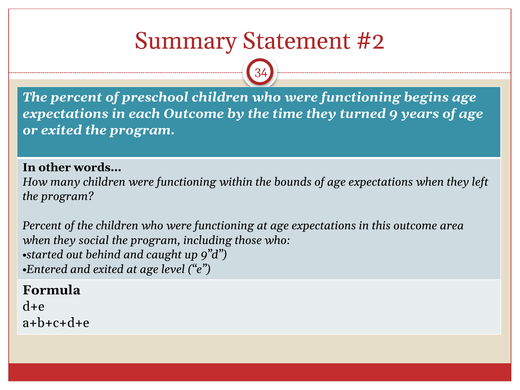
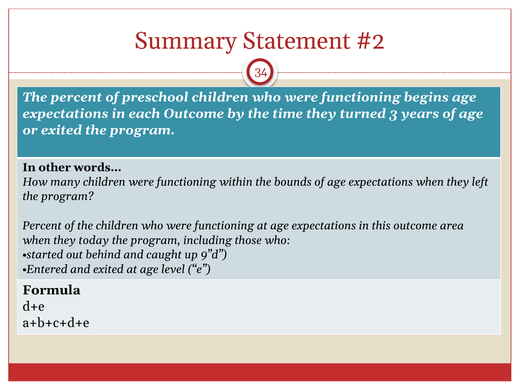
9: 9 -> 3 (393, 114)
social: social -> today (94, 240)
